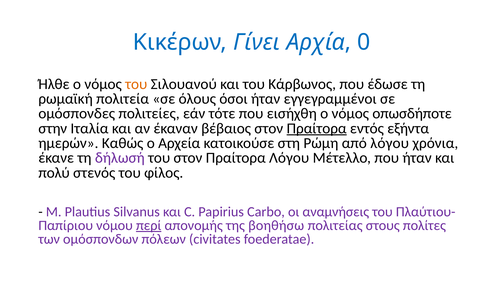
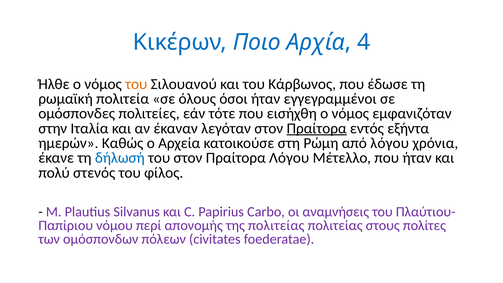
Γίνει: Γίνει -> Ποιο (257, 42)
0: 0 -> 4 (364, 42)
οπωσδήποτε: οπωσδήποτε -> εμφανιζόταν (412, 114)
βέβαιος: βέβαιος -> λεγόταν (226, 128)
δήλωσή colour: purple -> blue (120, 158)
περί underline: present -> none (149, 225)
της βοηθήσω: βοηθήσω -> πολιτείας (276, 225)
